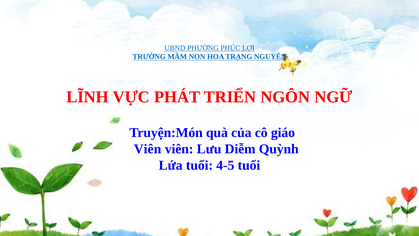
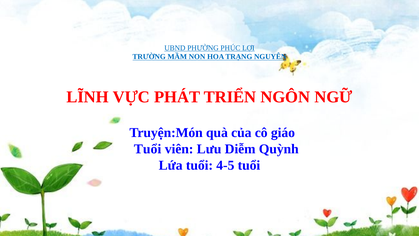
Viên: Viên -> Tuổi (148, 149)
